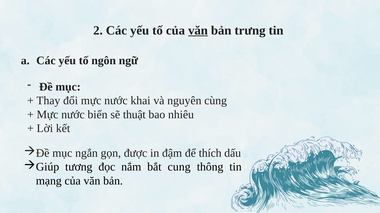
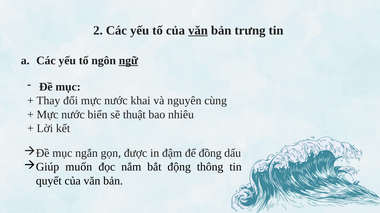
ngữ underline: none -> present (128, 61)
thích: thích -> đồng (210, 154)
tương: tương -> muốn (79, 168)
cung: cung -> động (179, 168)
mạng: mạng -> quyết (49, 181)
